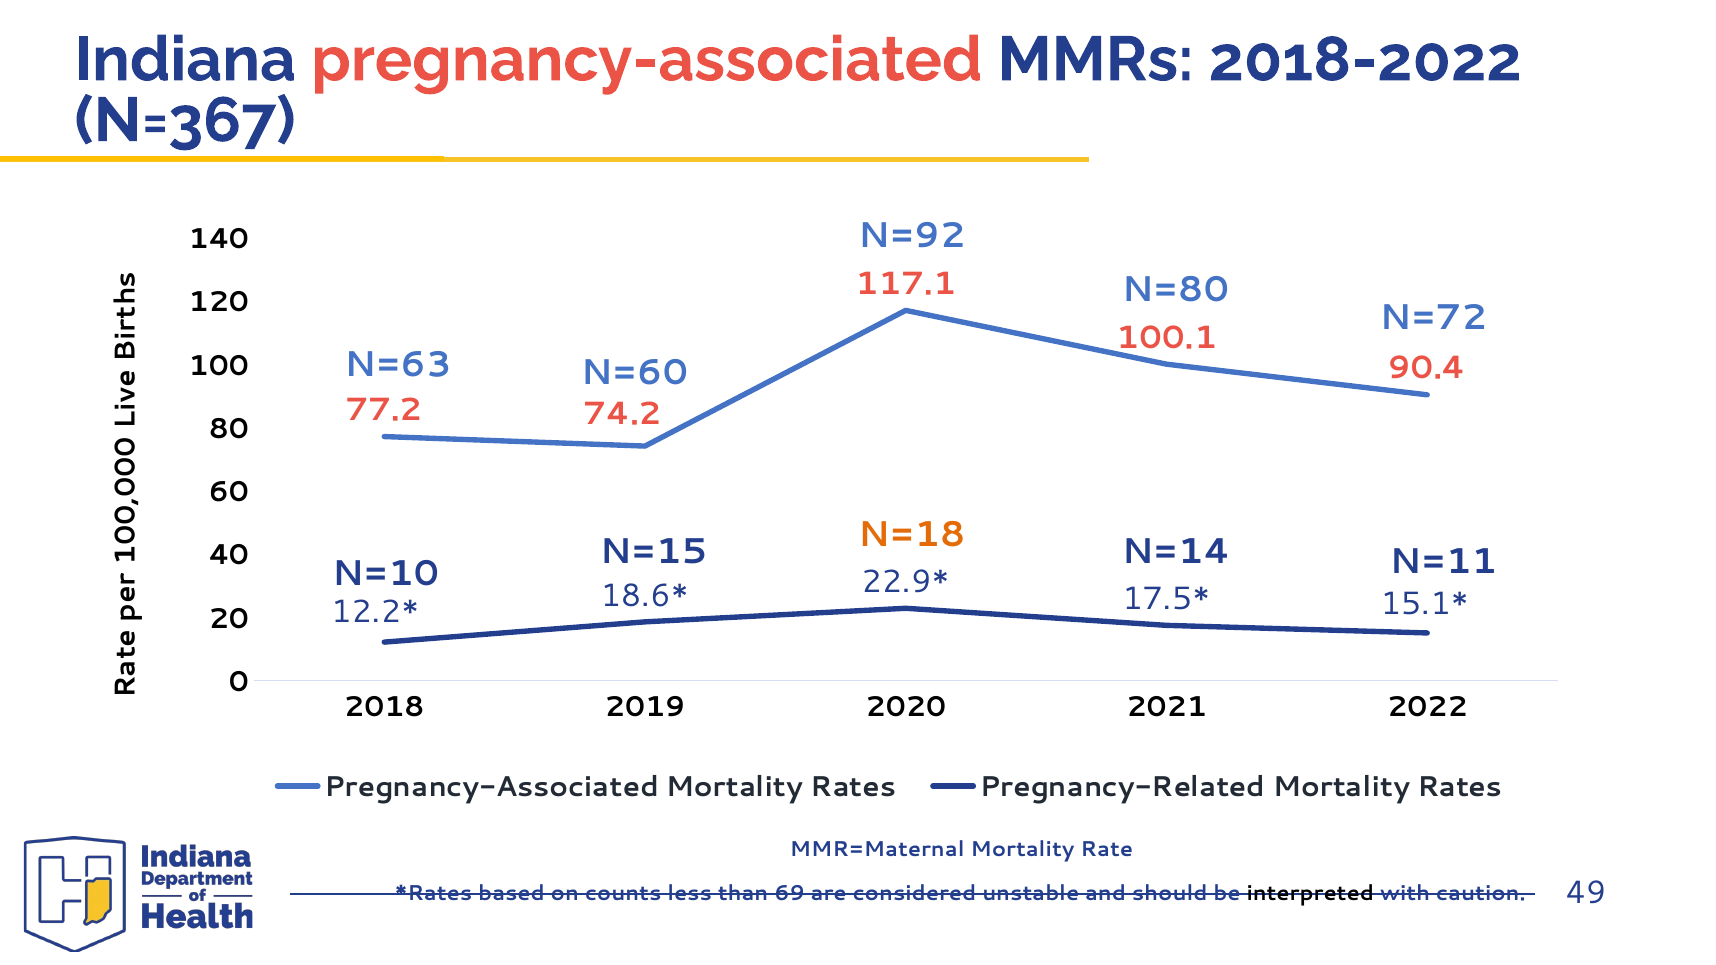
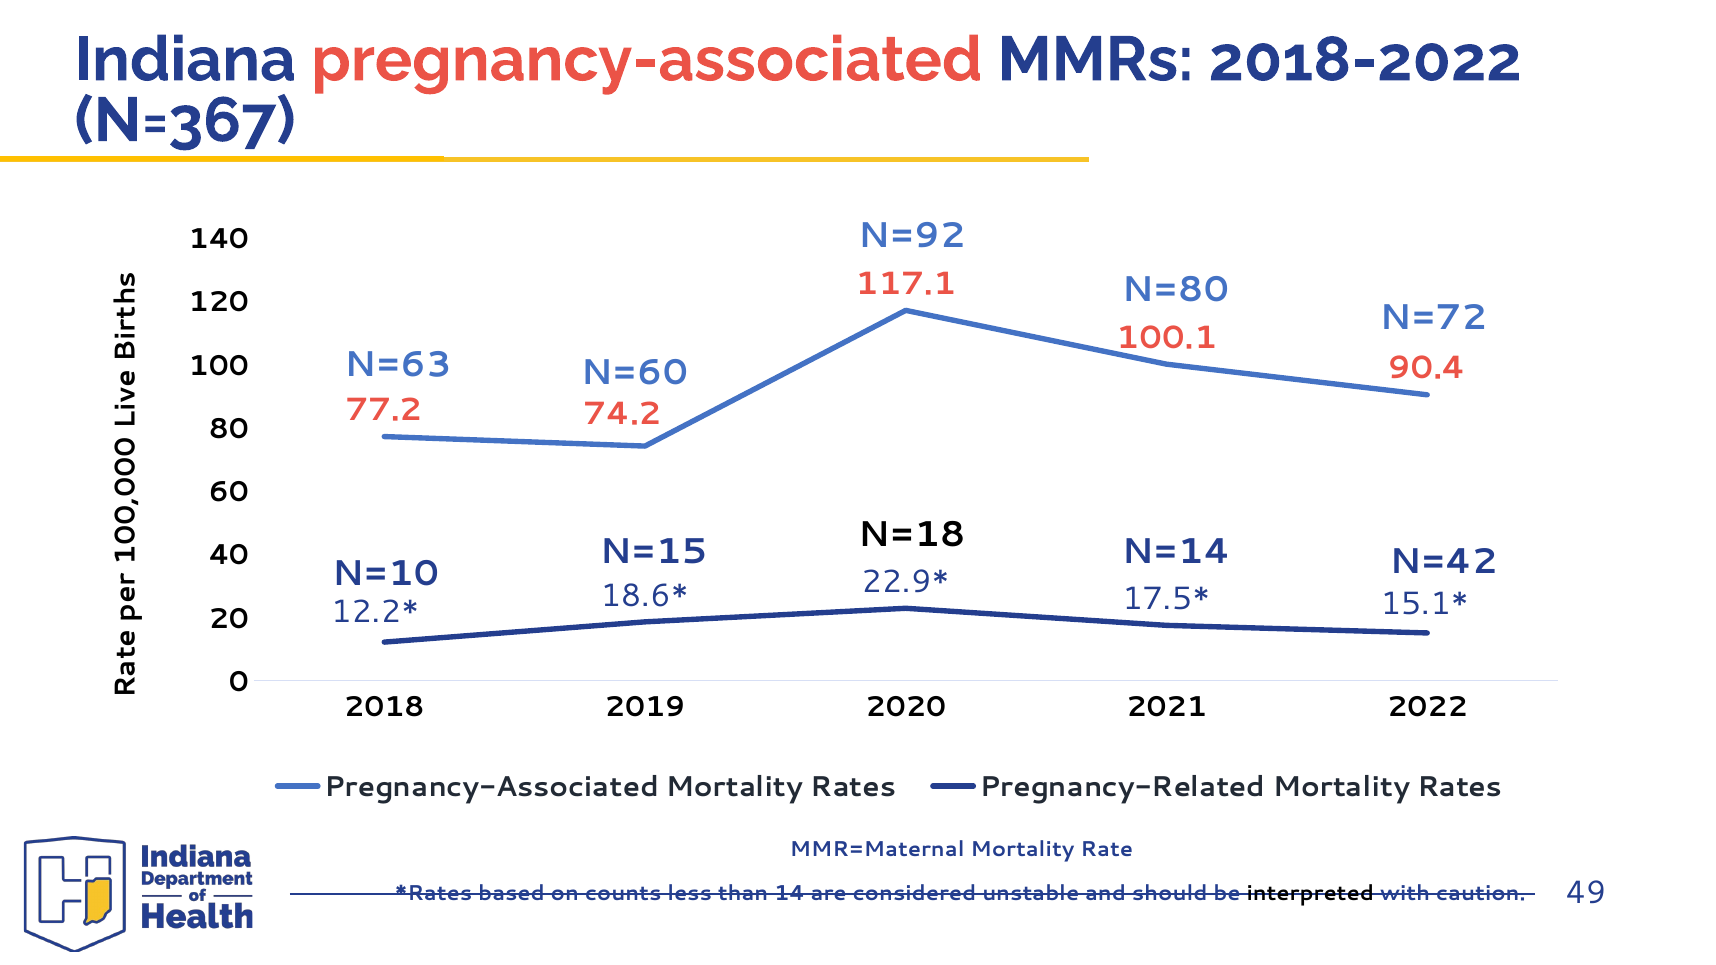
N=18 colour: orange -> black (912, 534)
N=11: N=11 -> N=42 (1443, 562)
69: 69 -> 14 (790, 894)
